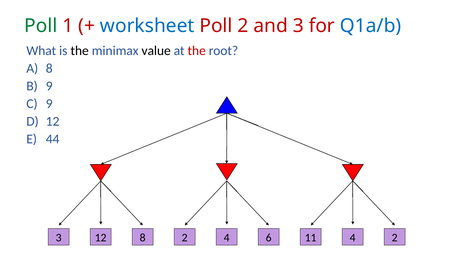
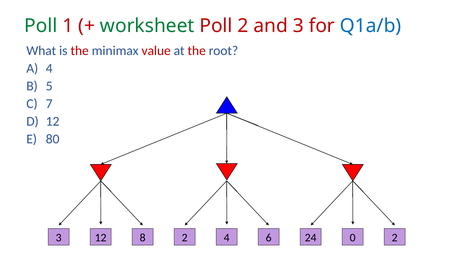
worksheet colour: blue -> green (147, 26)
the colour: black -> red (80, 51)
value colour: black -> red (156, 51)
8: 8 -> 4 (49, 68)
9: 9 -> 5 (49, 86)
9: 9 -> 7 (49, 104)
44: 44 -> 80 (53, 139)
11: 11 -> 24 (311, 238)
8 4: 4 -> 0 (353, 238)
